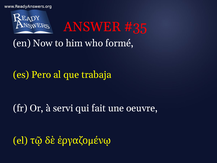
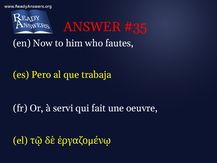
formé: formé -> fautes (119, 43)
